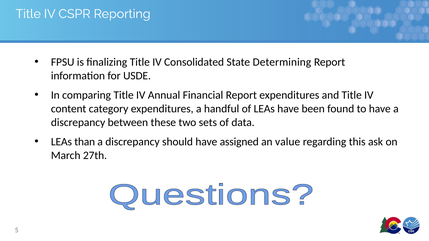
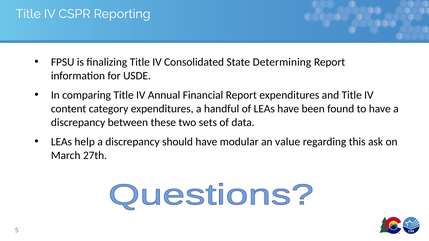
than: than -> help (85, 142)
assigned: assigned -> modular (239, 142)
